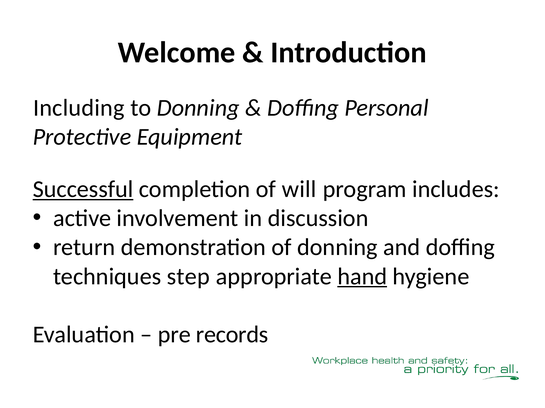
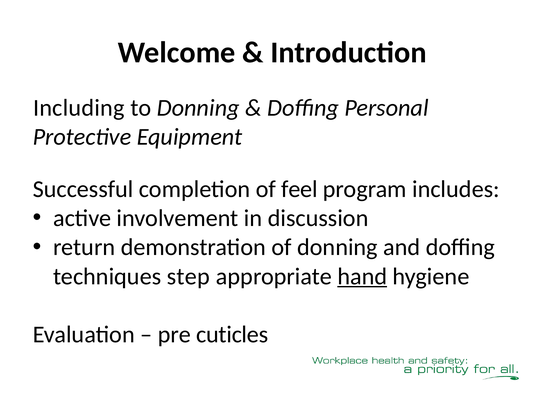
Successful underline: present -> none (83, 190)
will: will -> feel (299, 190)
records: records -> cuticles (232, 335)
